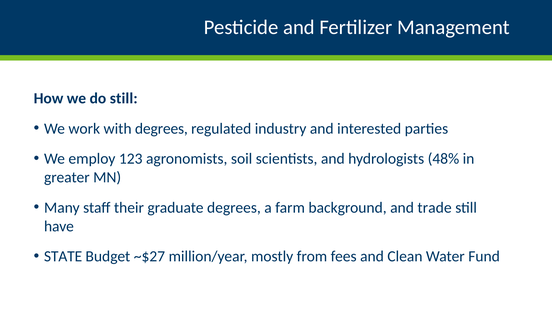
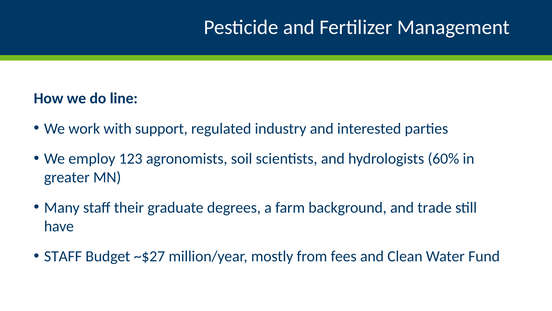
do still: still -> line (124, 98)
with degrees: degrees -> support (161, 128)
48%: 48% -> 60% (443, 158)
STATE: STATE -> STAFF (63, 256)
